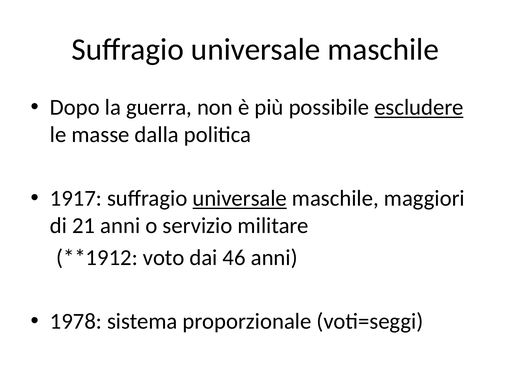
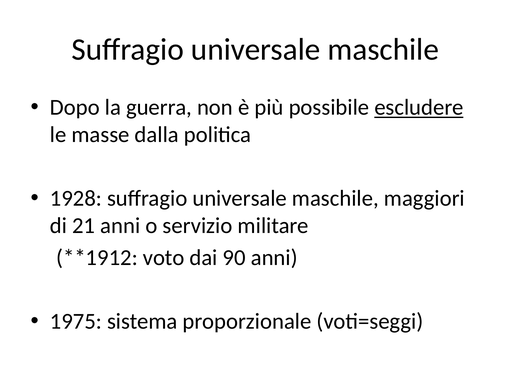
1917: 1917 -> 1928 (76, 198)
universale underline: present -> none (240, 198)
46: 46 -> 90 (234, 257)
1978: 1978 -> 1975 (76, 321)
